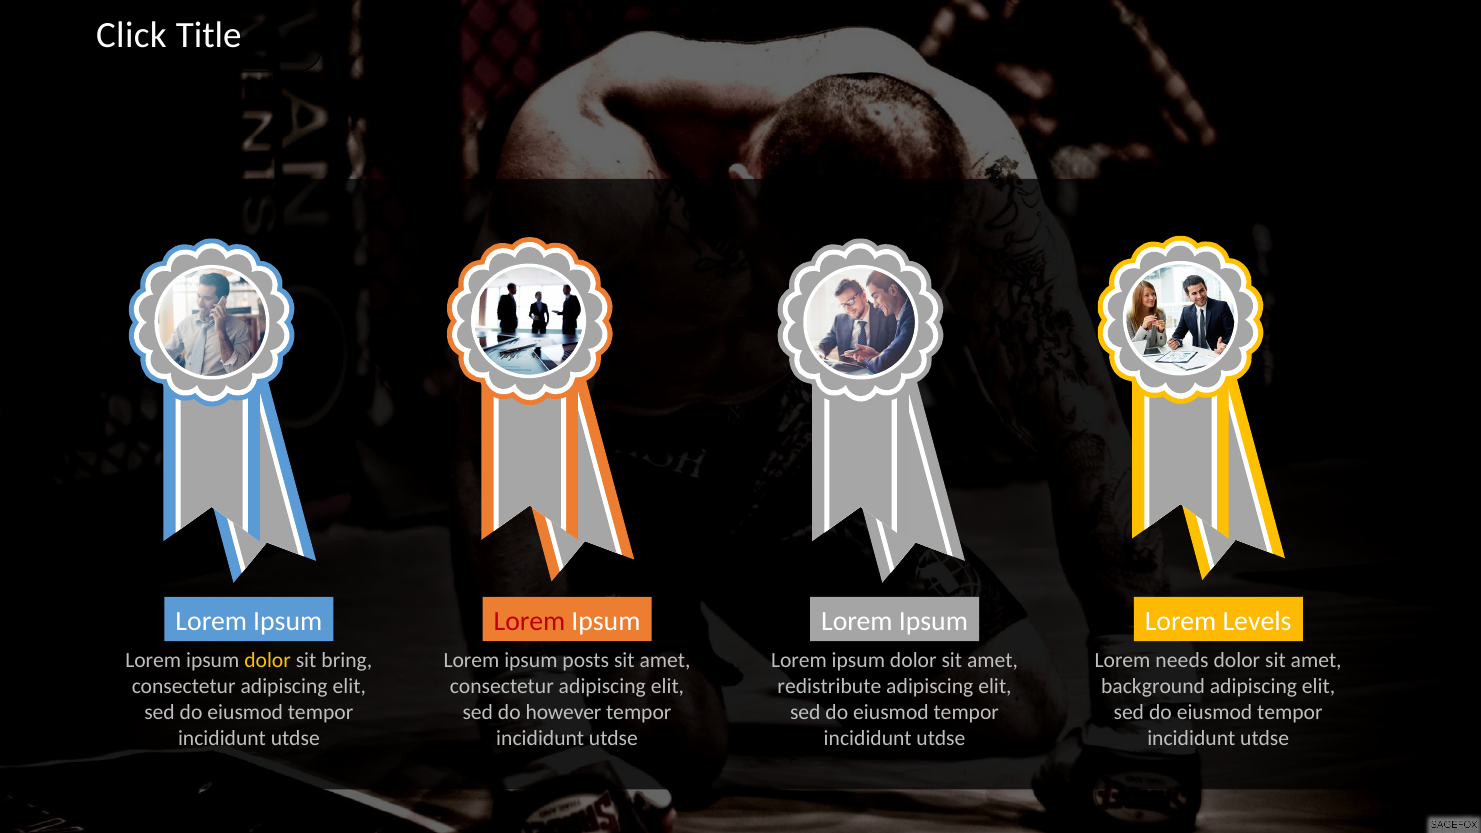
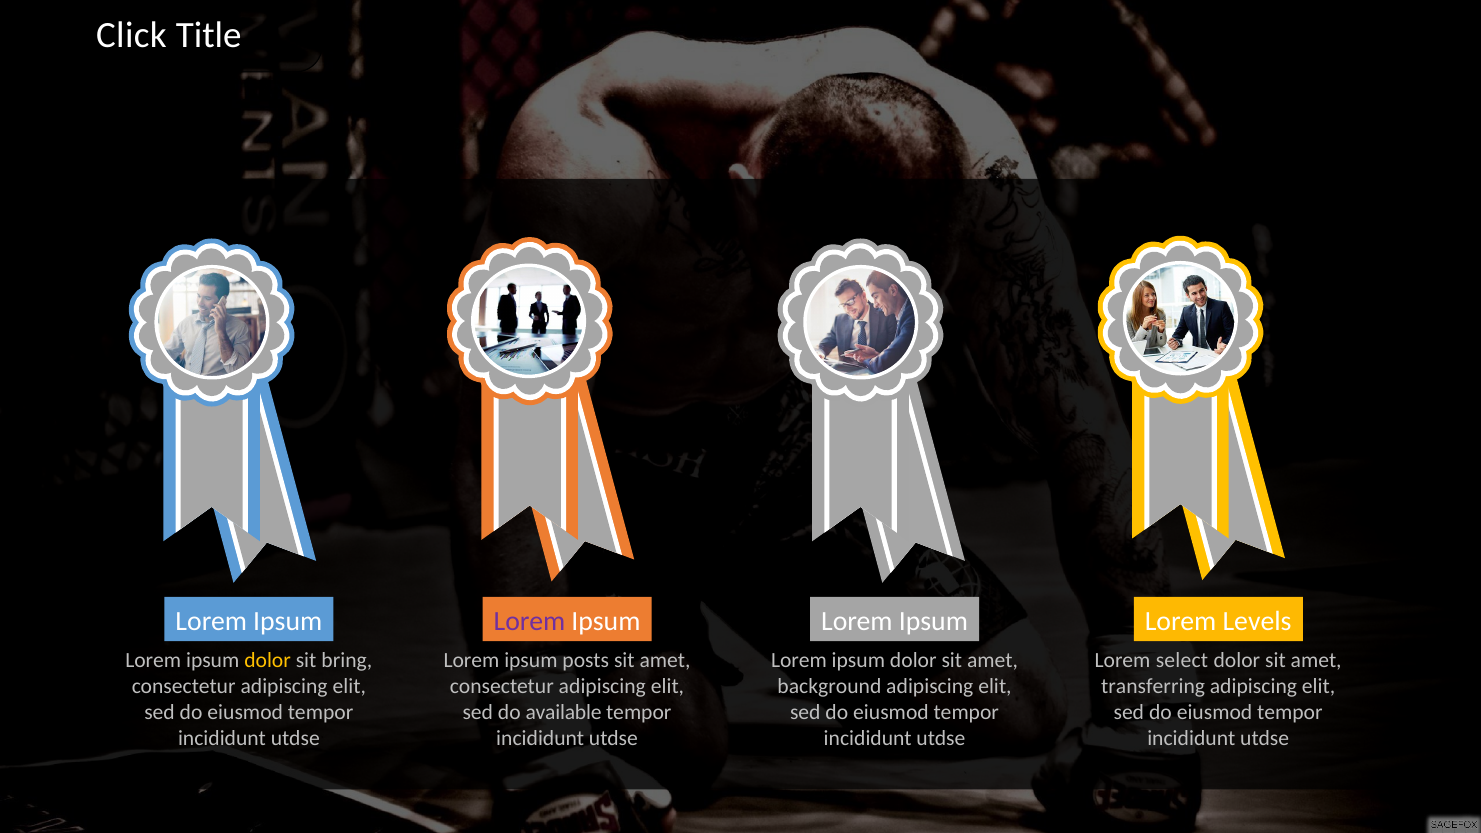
Lorem colour: red -> purple (529, 621)
needs: needs -> select (1182, 661)
redistribute: redistribute -> background (829, 687)
background: background -> transferring (1153, 687)
however: however -> available (564, 713)
